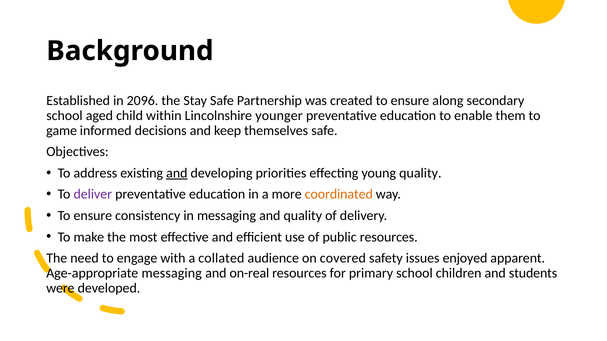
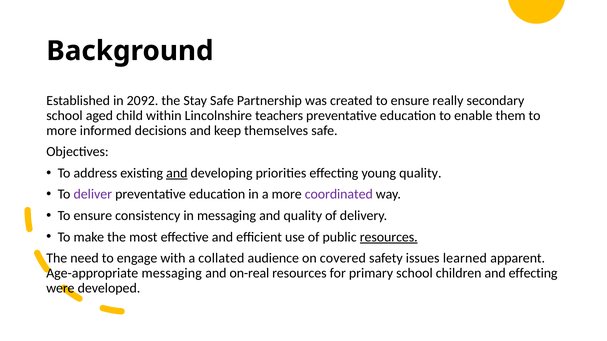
2096: 2096 -> 2092 (143, 101)
along: along -> really (448, 101)
younger: younger -> teachers (279, 116)
game: game -> more (61, 131)
coordinated colour: orange -> purple (339, 195)
resources underline: none -> present (389, 237)
enjoyed: enjoyed -> learned (465, 259)
and students: students -> effecting (533, 274)
